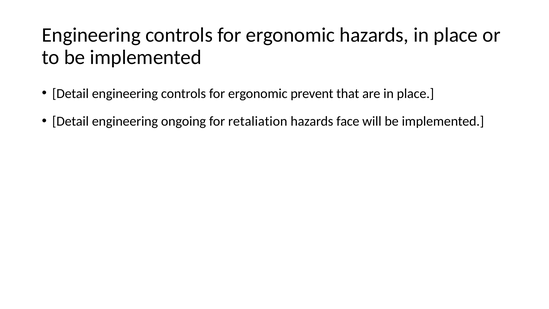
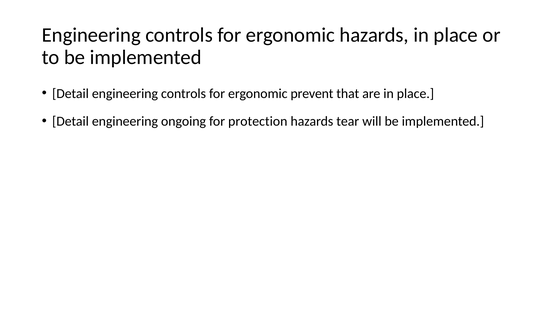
retaliation: retaliation -> protection (258, 121)
face: face -> tear (348, 121)
